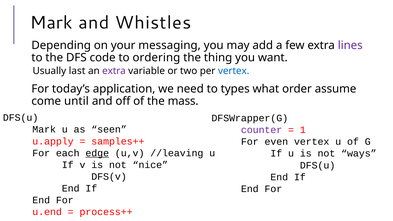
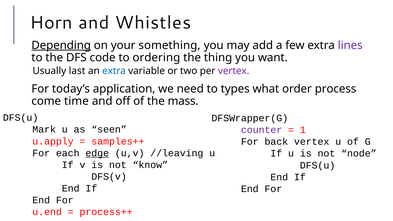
Mark: Mark -> Horn (51, 23)
Depending underline: none -> present (61, 45)
messaging: messaging -> something (170, 45)
extra colour: purple -> blue (114, 71)
vertex colour: blue -> purple (234, 71)
assume: assume -> process (336, 89)
until: until -> time (76, 101)
even: even -> back (276, 142)
ways: ways -> node (359, 154)
nice: nice -> know (150, 165)
